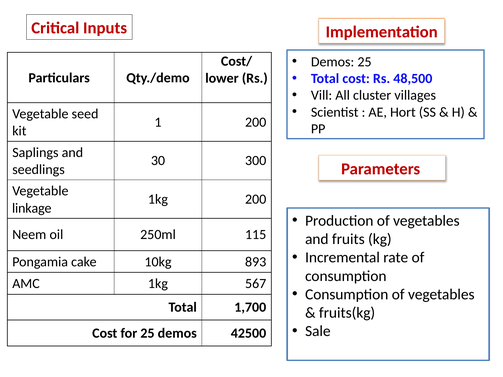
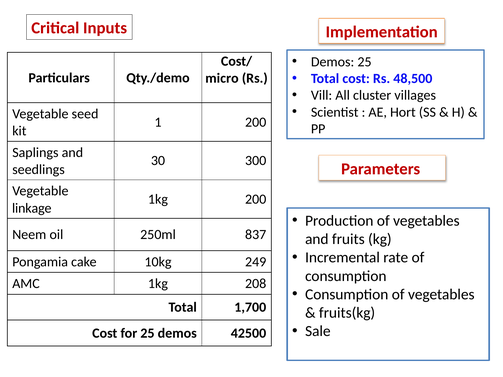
lower: lower -> micro (222, 78)
115: 115 -> 837 (256, 235)
893: 893 -> 249 (256, 262)
567: 567 -> 208 (256, 284)
